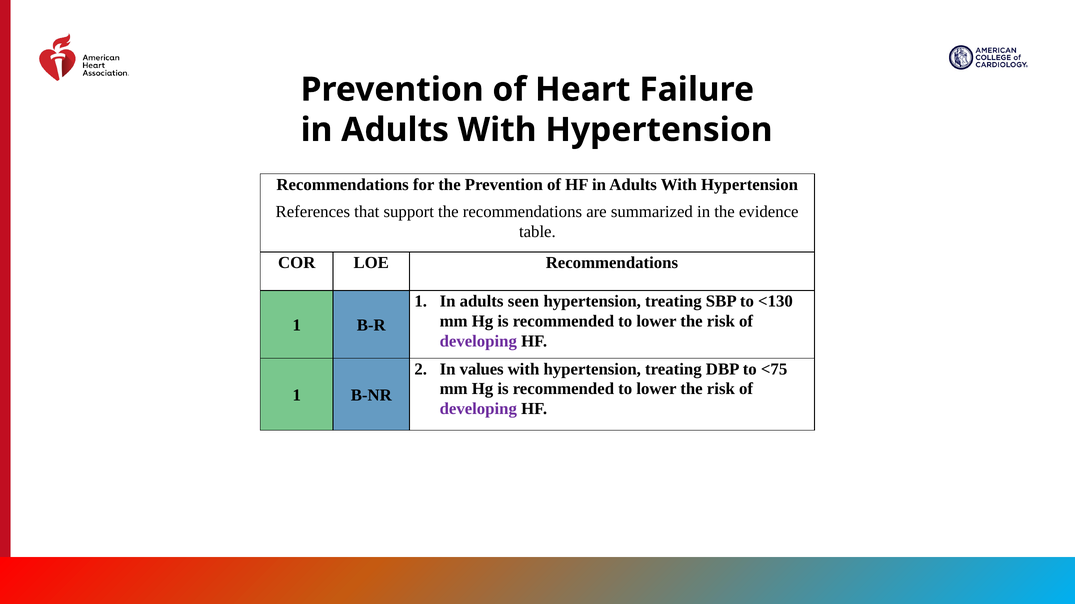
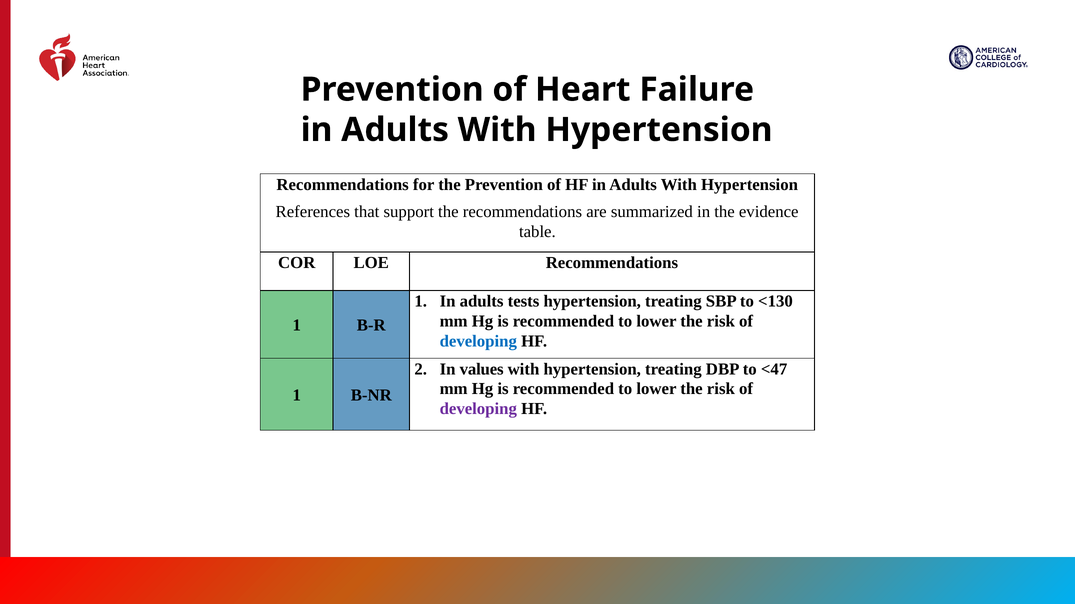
seen: seen -> tests (524, 302)
developing colour: purple -> blue (478, 342)
<75: <75 -> <47 (774, 369)
